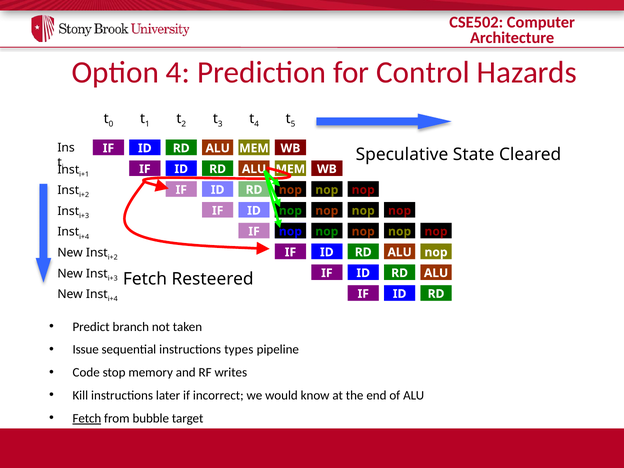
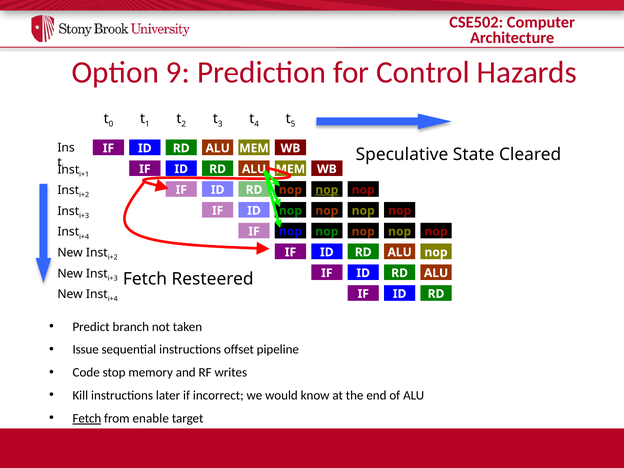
Option 4: 4 -> 9 (178, 72)
nop underline: none -> present (327, 190)
types: types -> offset (239, 350)
bubble: bubble -> enable (151, 418)
